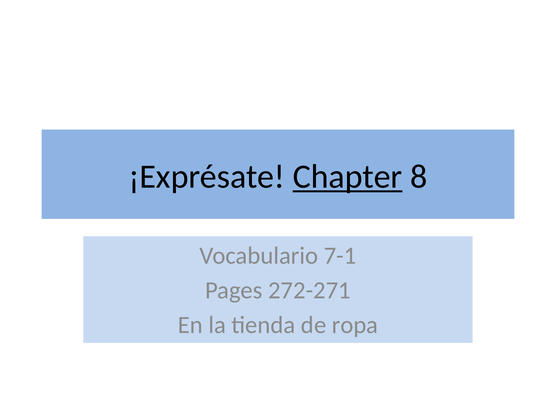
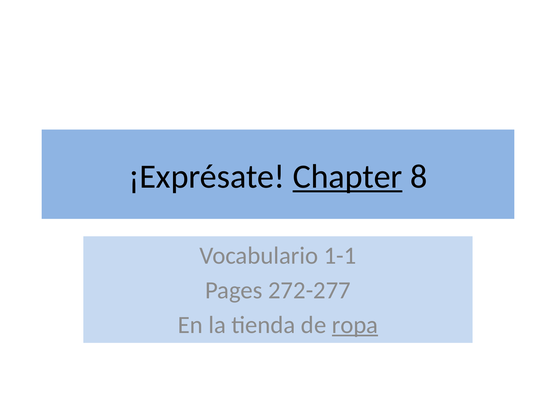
7-1: 7-1 -> 1-1 (340, 256)
272-271: 272-271 -> 272-277 (309, 290)
ropa underline: none -> present (355, 325)
